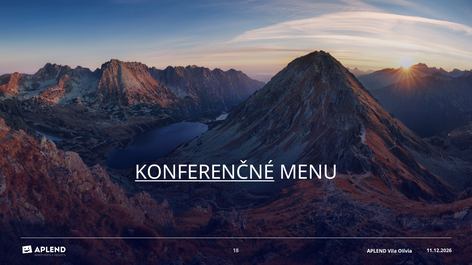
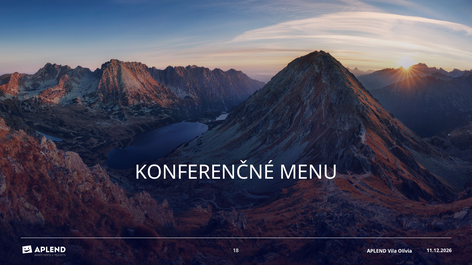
KONFERENČNÉ underline: present -> none (205, 173)
